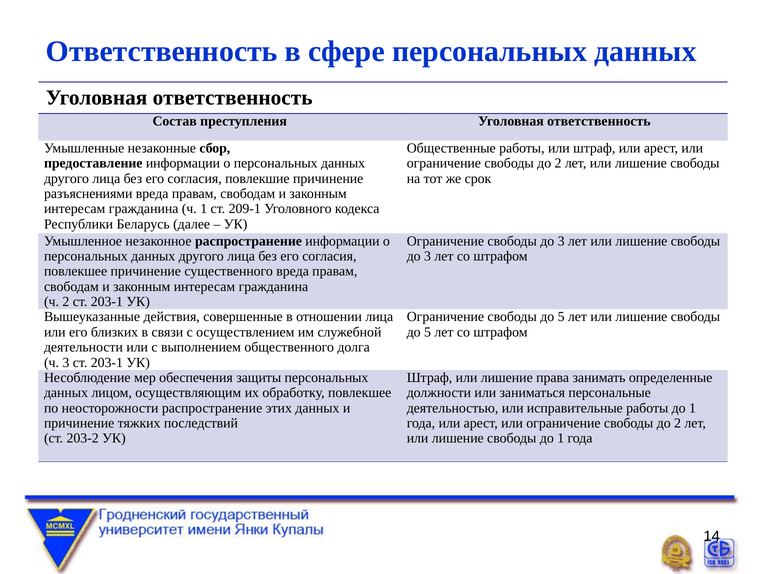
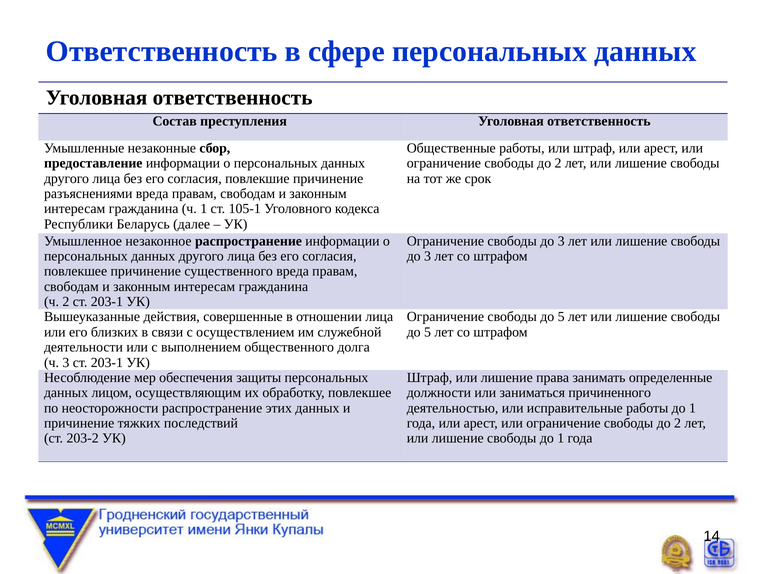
209-1: 209-1 -> 105-1 (245, 209)
персональные: персональные -> причиненного (610, 393)
